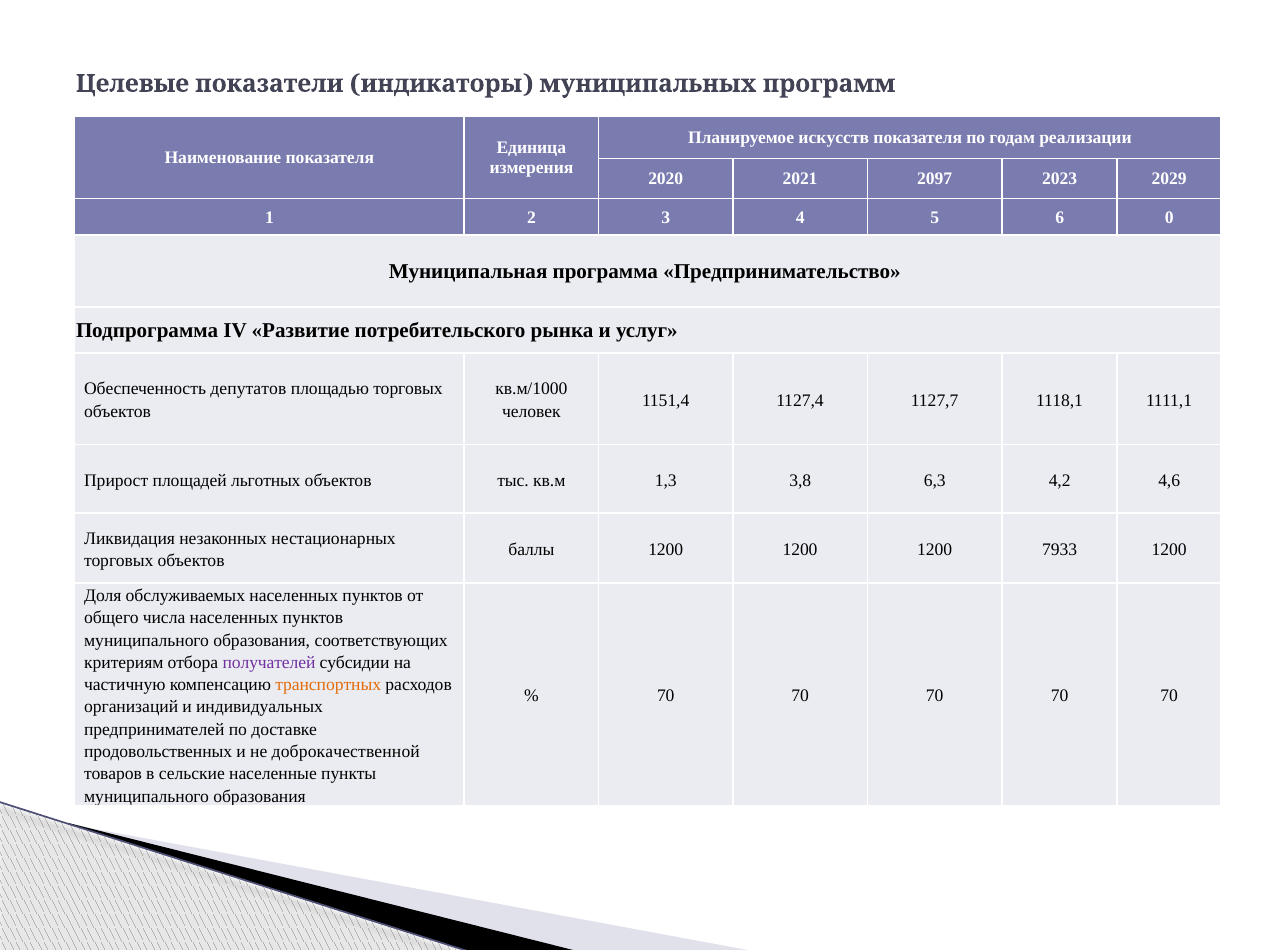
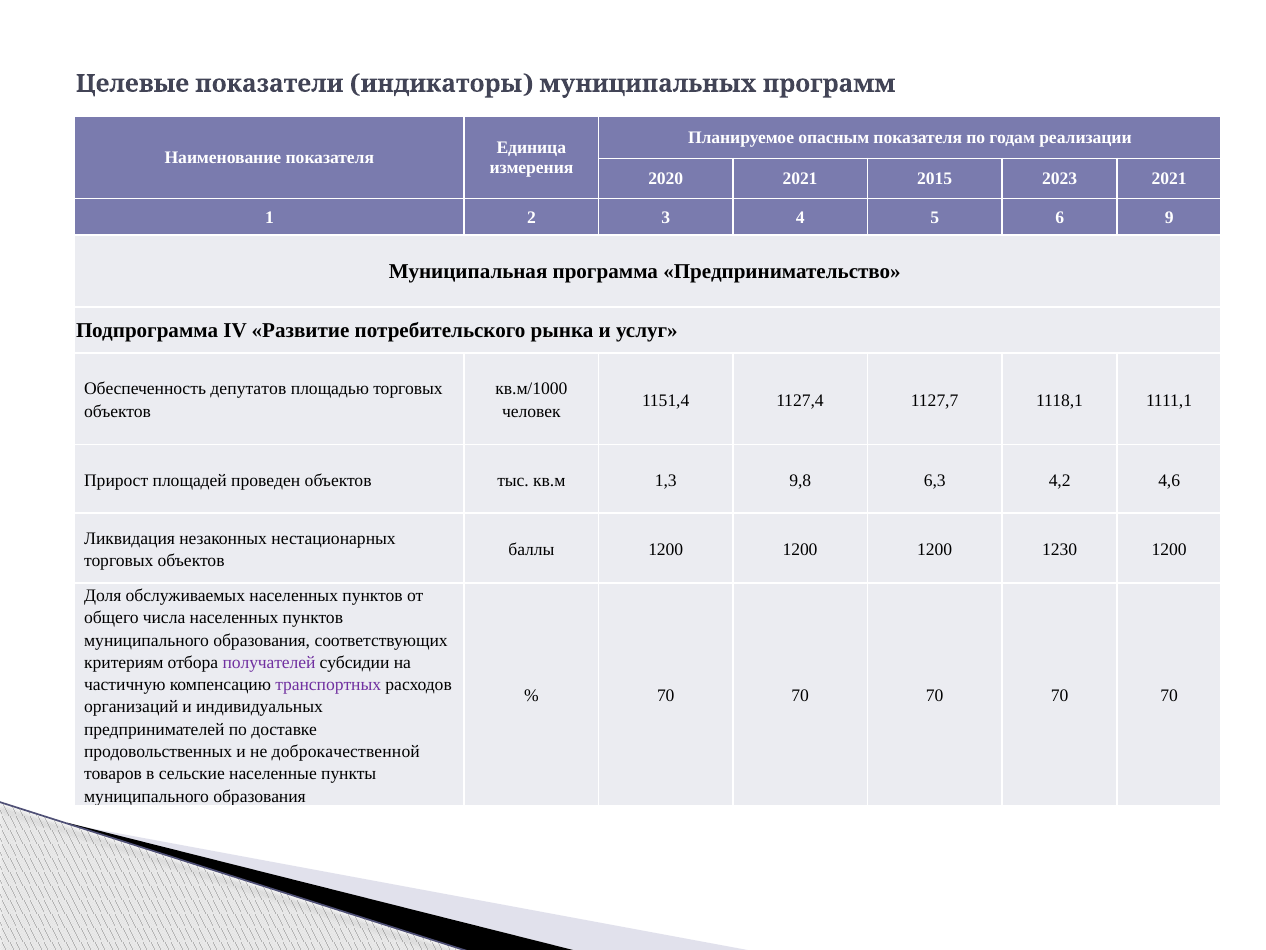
искусств: искусств -> опасным (834, 138)
2097: 2097 -> 2015 (935, 179)
2023 2029: 2029 -> 2021 (1169, 179)
0: 0 -> 9 (1169, 217)
льготных: льготных -> проведен (266, 480)
3,8: 3,8 -> 9,8 (800, 480)
7933: 7933 -> 1230 (1060, 549)
транспортных colour: orange -> purple (328, 685)
